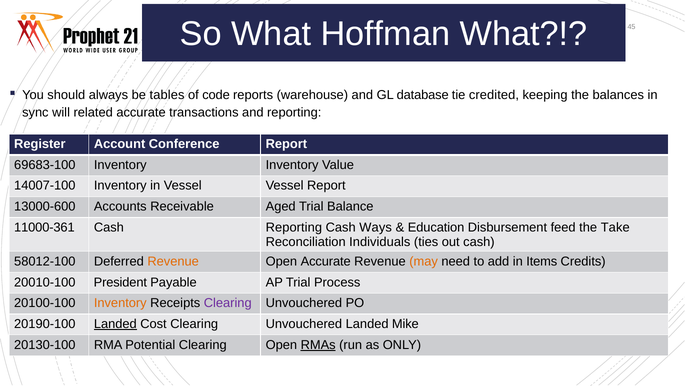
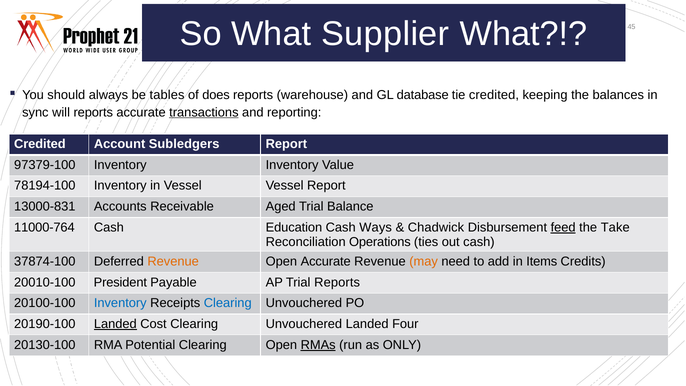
Hoffman: Hoffman -> Supplier (385, 34)
code: code -> does (216, 95)
will related: related -> reports (93, 112)
transactions underline: none -> present (204, 112)
Register: Register -> Credited (40, 144)
Conference: Conference -> Subledgers (184, 144)
69683-100: 69683-100 -> 97379-100 (45, 165)
14007-100: 14007-100 -> 78194-100 (45, 186)
13000-600: 13000-600 -> 13000-831 (45, 207)
11000-361: 11000-361 -> 11000-764 (44, 227)
Cash Reporting: Reporting -> Education (294, 227)
Education: Education -> Chadwick (436, 227)
feed underline: none -> present (563, 227)
Individuals: Individuals -> Operations (380, 242)
58012-100: 58012-100 -> 37874-100 (45, 261)
Trial Process: Process -> Reports (337, 282)
Inventory colour: orange -> blue (120, 303)
Clearing colour: purple -> blue (228, 303)
Mike: Mike -> Four (405, 324)
